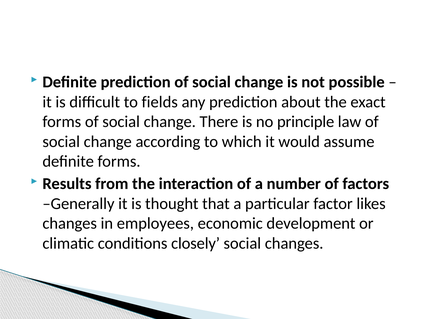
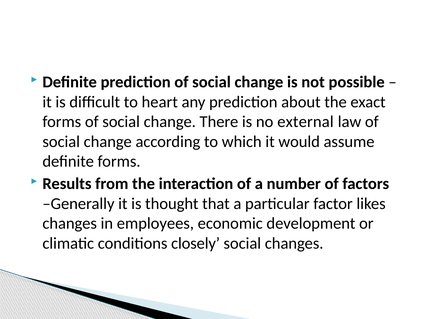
fields: fields -> heart (160, 102)
principle: principle -> external (305, 122)
